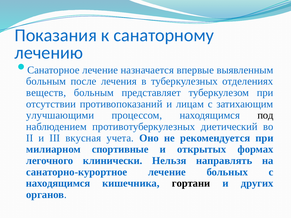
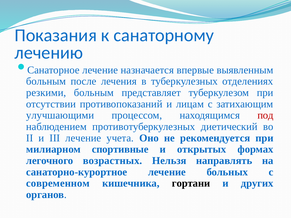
веществ: веществ -> резкими (46, 93)
под colour: black -> red (265, 115)
III вкусная: вкусная -> лечение (83, 138)
клинически: клинически -> возрастных (113, 161)
находящимся: находящимся -> современном (58, 183)
